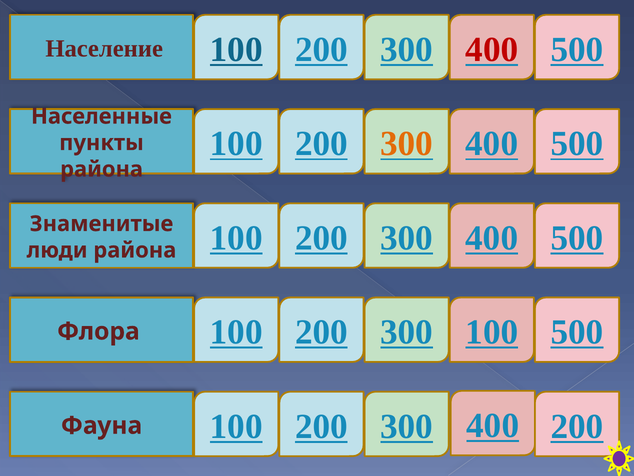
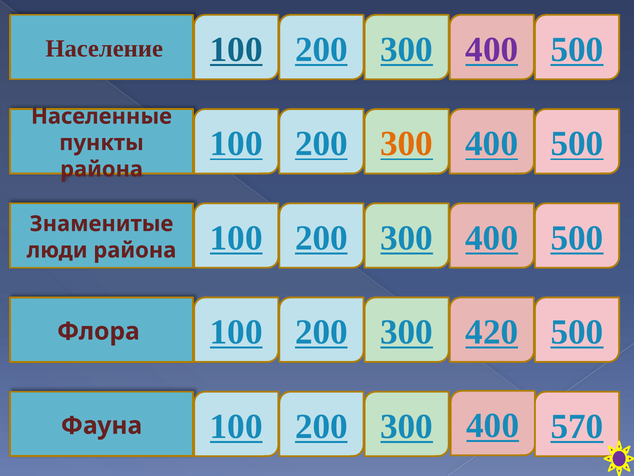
400 colour: red -> purple (492, 49)
300 100: 100 -> 420 (492, 332)
400 200: 200 -> 570 (577, 426)
